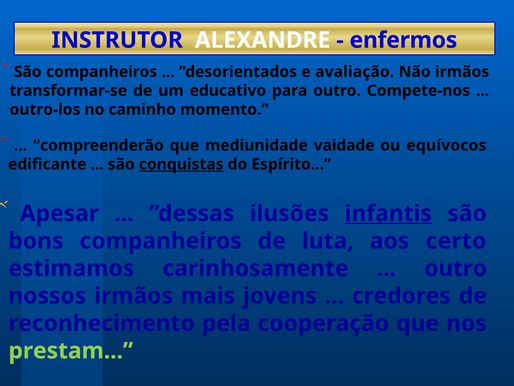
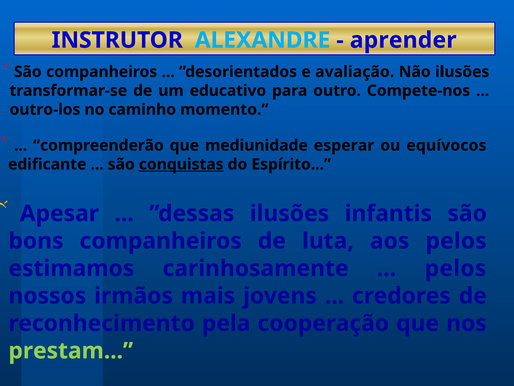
ALEXANDRE colour: white -> light blue (263, 40)
enfermos: enfermos -> aprender (403, 40)
Não irmãos: irmãos -> ilusões (462, 72)
vaidade: vaidade -> esperar (344, 145)
infantis underline: present -> none (388, 213)
aos certo: certo -> pelos (456, 241)
outro: outro -> pelos (456, 268)
